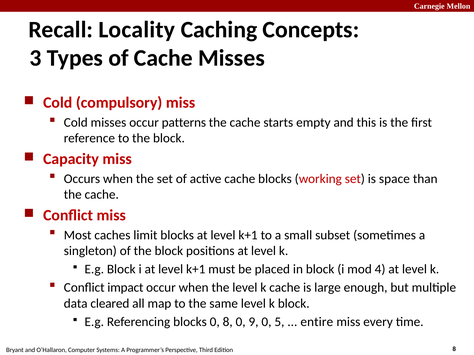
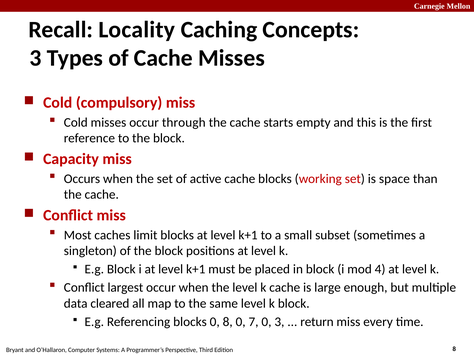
patterns: patterns -> through (184, 123)
impact: impact -> largest (125, 288)
9: 9 -> 7 (254, 322)
0 5: 5 -> 3 (279, 322)
entire: entire -> return (317, 322)
